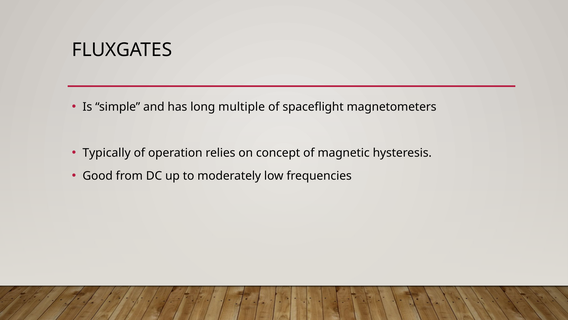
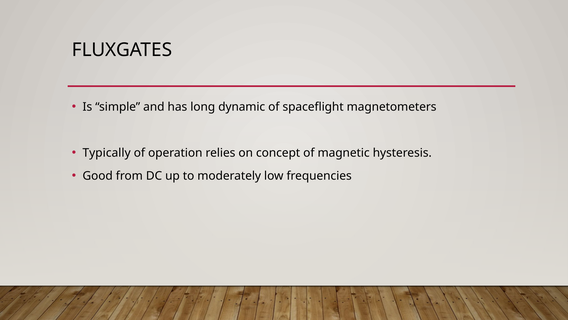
multiple: multiple -> dynamic (242, 107)
